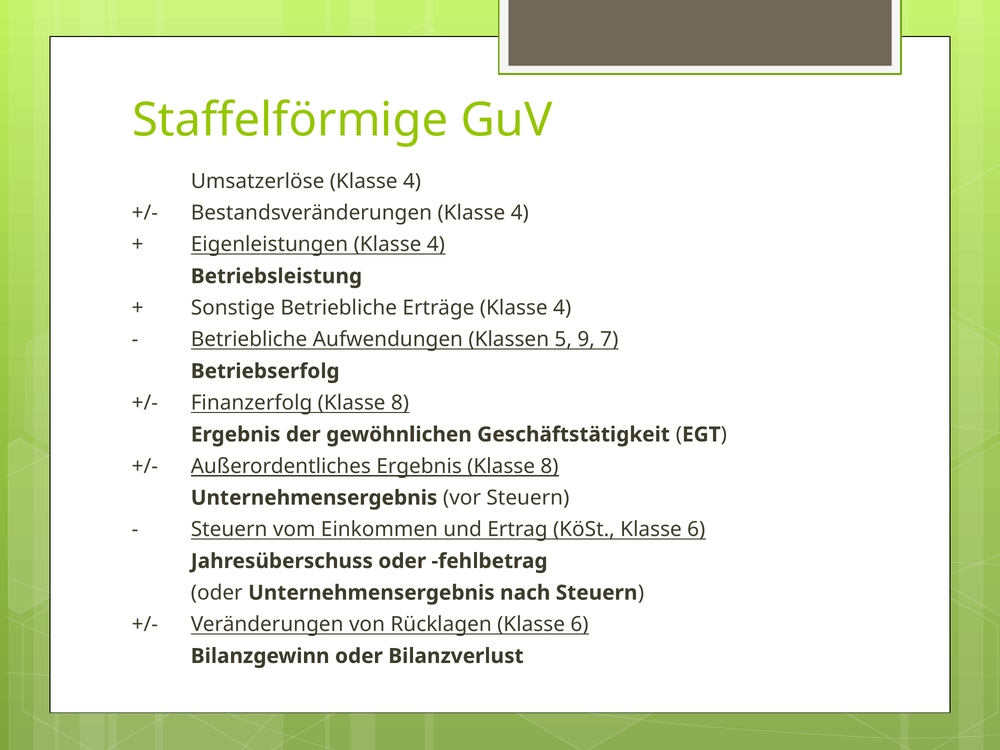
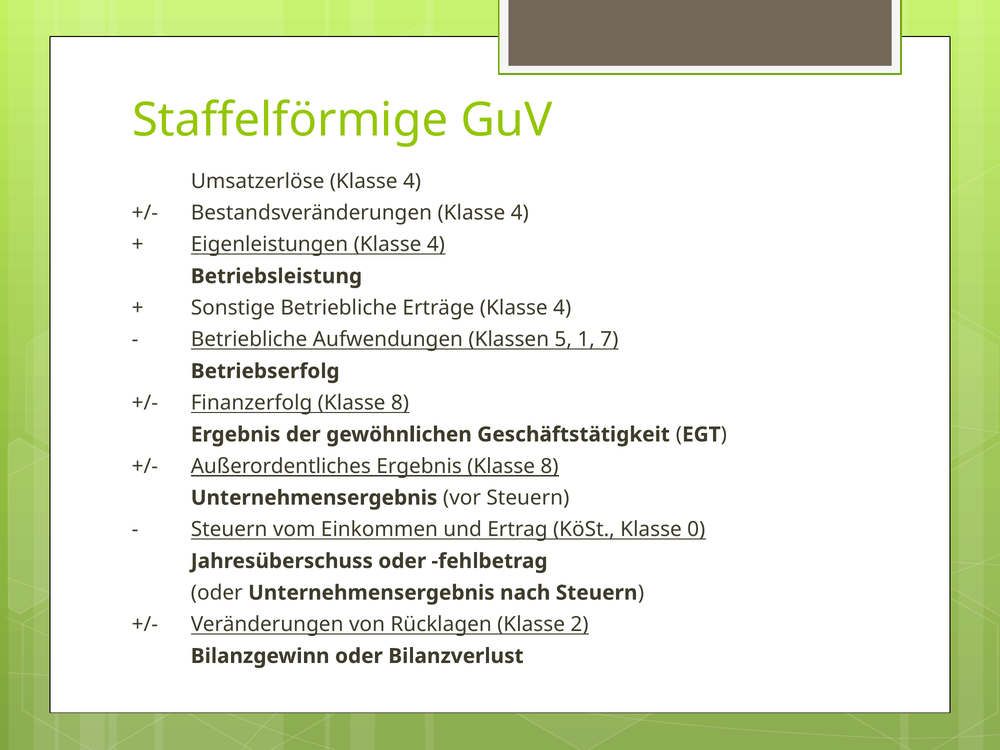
9: 9 -> 1 (586, 340)
KöSt Klasse 6: 6 -> 0 (696, 530)
Rücklagen Klasse 6: 6 -> 2 (579, 624)
